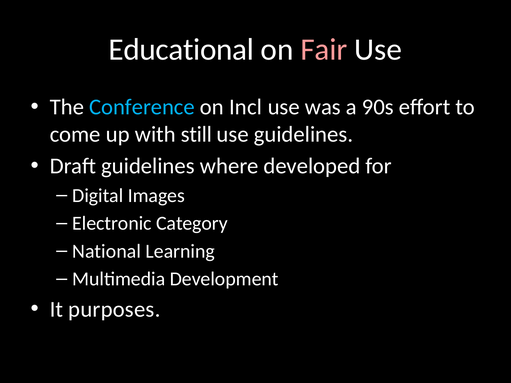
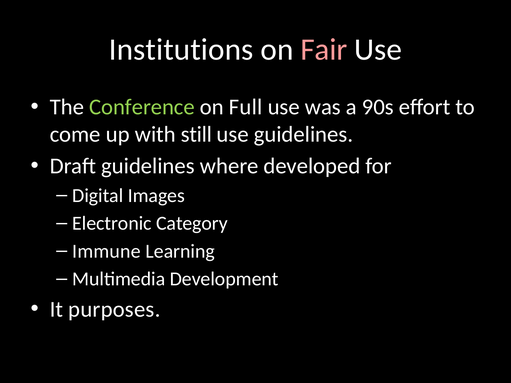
Educational: Educational -> Institutions (181, 49)
Conference colour: light blue -> light green (142, 107)
Incl: Incl -> Full (246, 107)
National: National -> Immune (107, 251)
